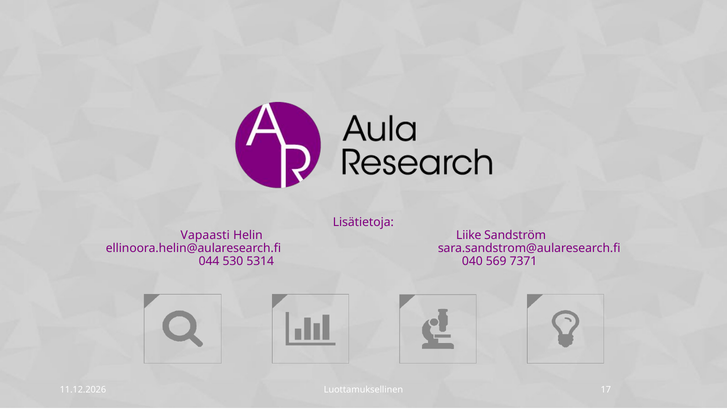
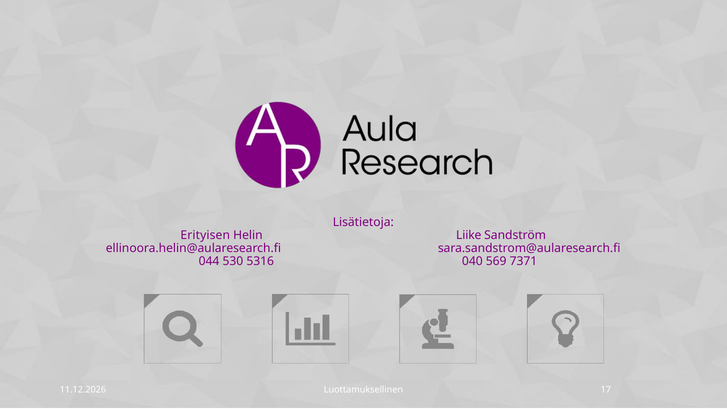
Vapaasti: Vapaasti -> Erityisen (205, 235)
5314: 5314 -> 5316 (260, 261)
